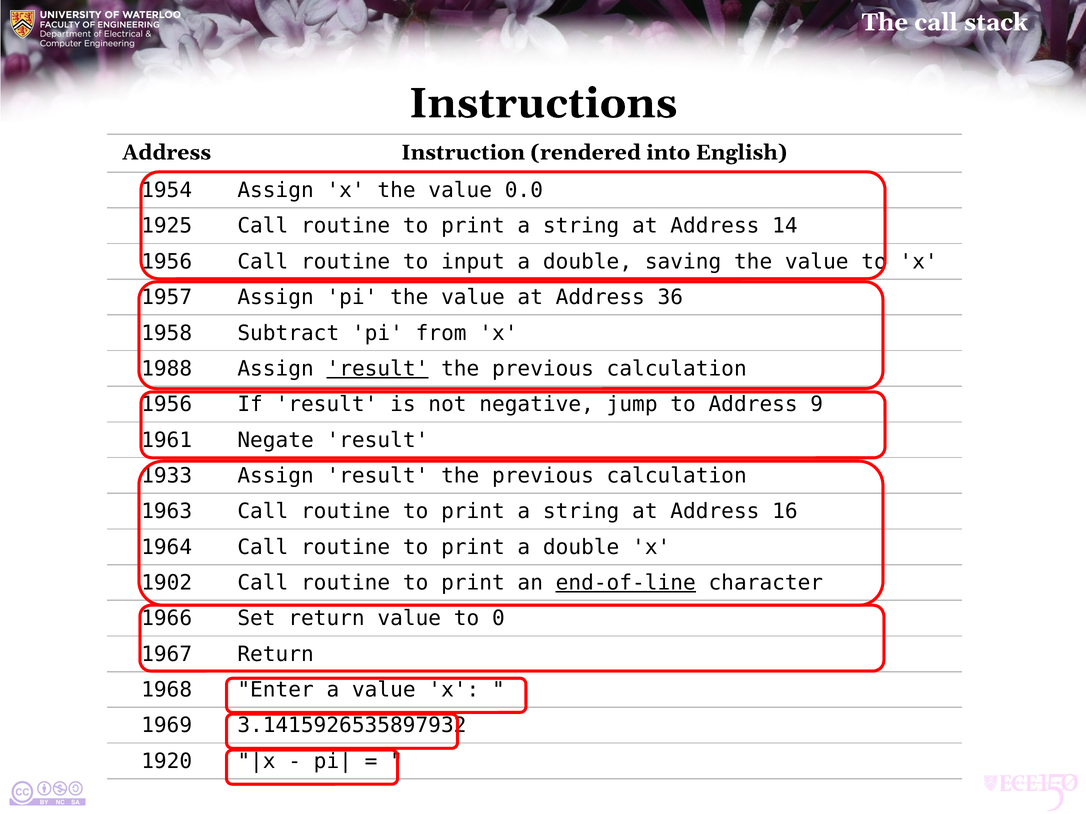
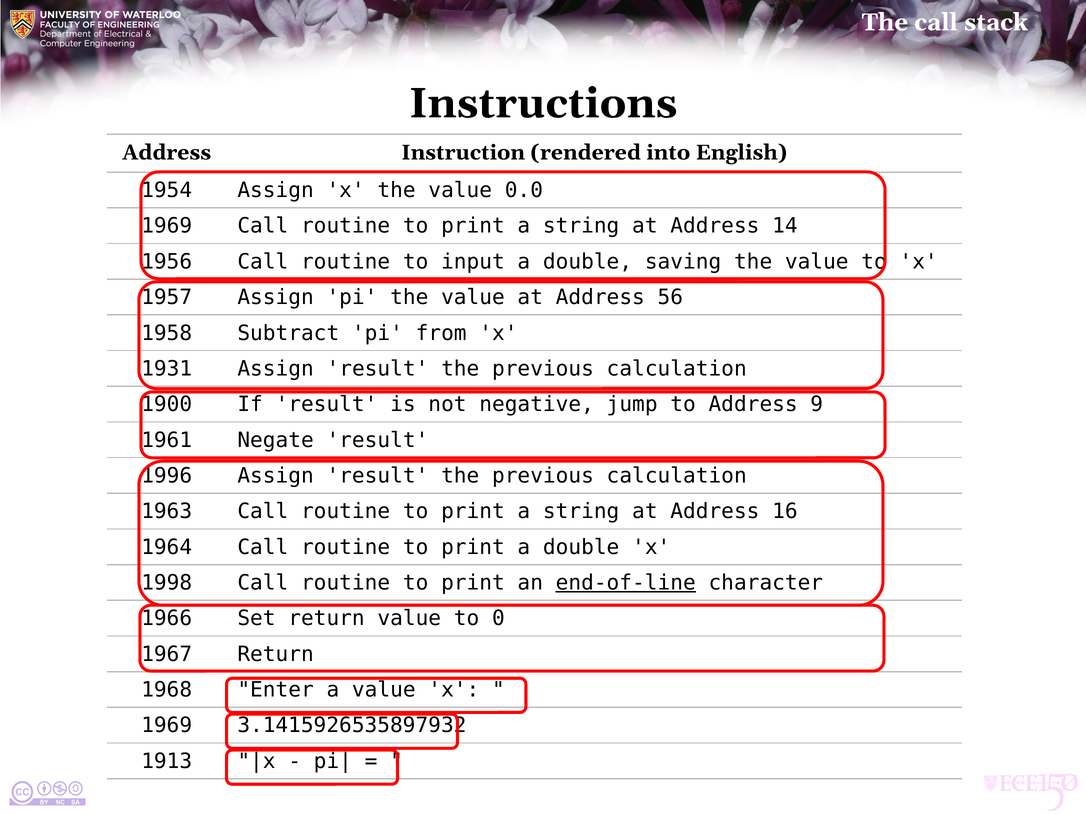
1925: 1925 -> 1969 (167, 226)
36: 36 -> 56 (670, 298)
1988: 1988 -> 1931 (167, 369)
result underline: present -> none (377, 369)
1956: 1956 -> 1900 (167, 405)
1933: 1933 -> 1996 (167, 476)
1902: 1902 -> 1998 (167, 583)
1920: 1920 -> 1913 (167, 762)
